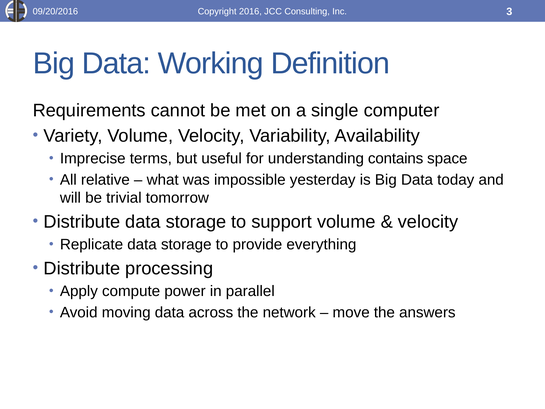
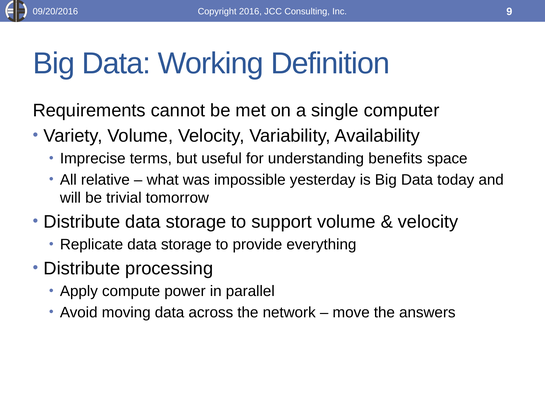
3: 3 -> 9 (509, 12)
contains: contains -> benefits (395, 159)
